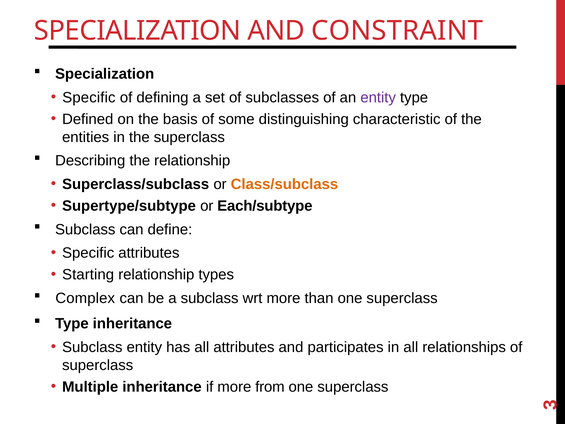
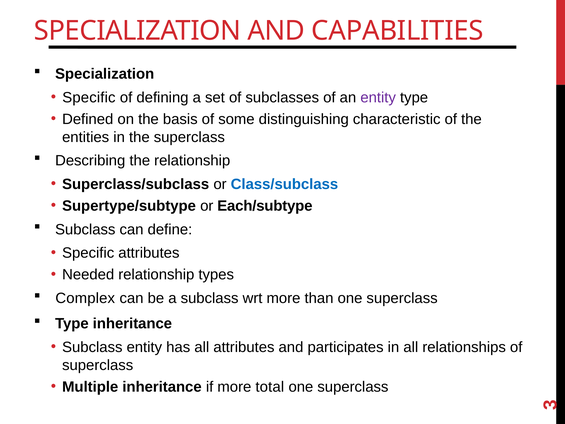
CONSTRAINT: CONSTRAINT -> CAPABILITIES (397, 31)
Class/subclass colour: orange -> blue (284, 184)
Starting: Starting -> Needed (88, 275)
from: from -> total (270, 387)
